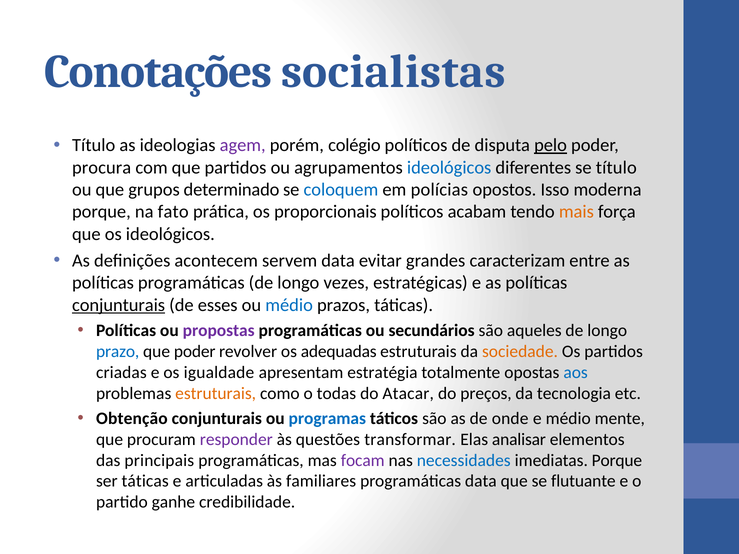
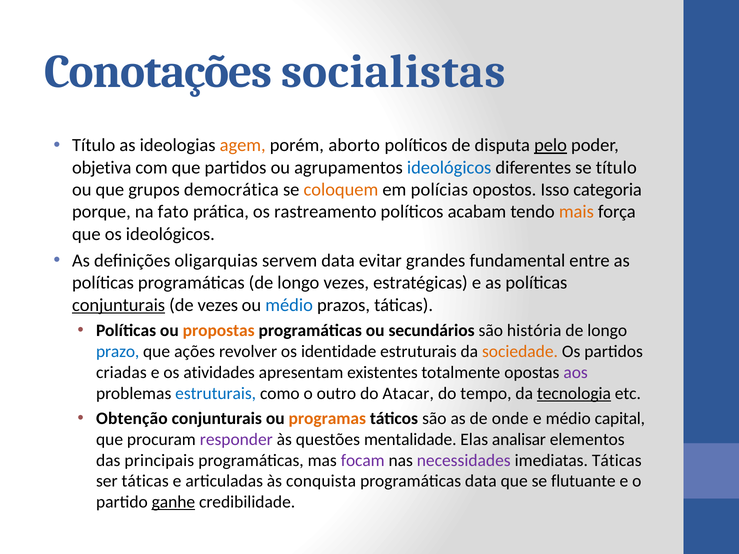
agem colour: purple -> orange (243, 145)
colégio: colégio -> aborto (354, 145)
procura: procura -> objetiva (102, 168)
determinado: determinado -> democrática (231, 190)
coloquem colour: blue -> orange (341, 190)
moderna: moderna -> categoria (608, 190)
proporcionais: proporcionais -> rastreamento (325, 212)
acontecem: acontecem -> oligarquias (216, 261)
caracterizam: caracterizam -> fundamental (517, 261)
de esses: esses -> vezes (218, 305)
propostas colour: purple -> orange (219, 331)
aqueles: aqueles -> história (534, 331)
que poder: poder -> ações (195, 352)
adequadas: adequadas -> identidade (339, 352)
igualdade: igualdade -> atividades (219, 373)
estratégia: estratégia -> existentes (382, 373)
aos colour: blue -> purple (576, 373)
estruturais colour: orange -> blue (216, 394)
todas: todas -> outro (336, 394)
preços: preços -> tempo (486, 394)
tecnologia underline: none -> present (574, 394)
programas colour: blue -> orange (327, 419)
mente: mente -> capital (620, 419)
transformar: transformar -> mentalidade (410, 440)
necessidades colour: blue -> purple (464, 460)
imediatas Porque: Porque -> Táticas (617, 460)
familiares: familiares -> conquista (321, 481)
ganhe underline: none -> present (173, 502)
